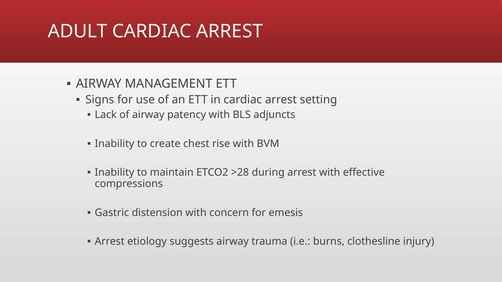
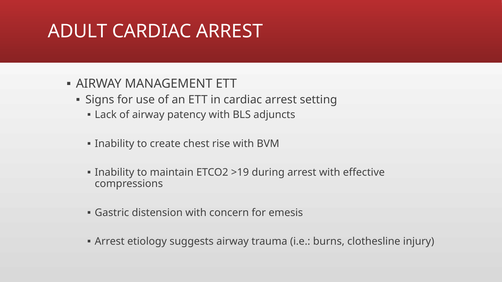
>28: >28 -> >19 (240, 173)
